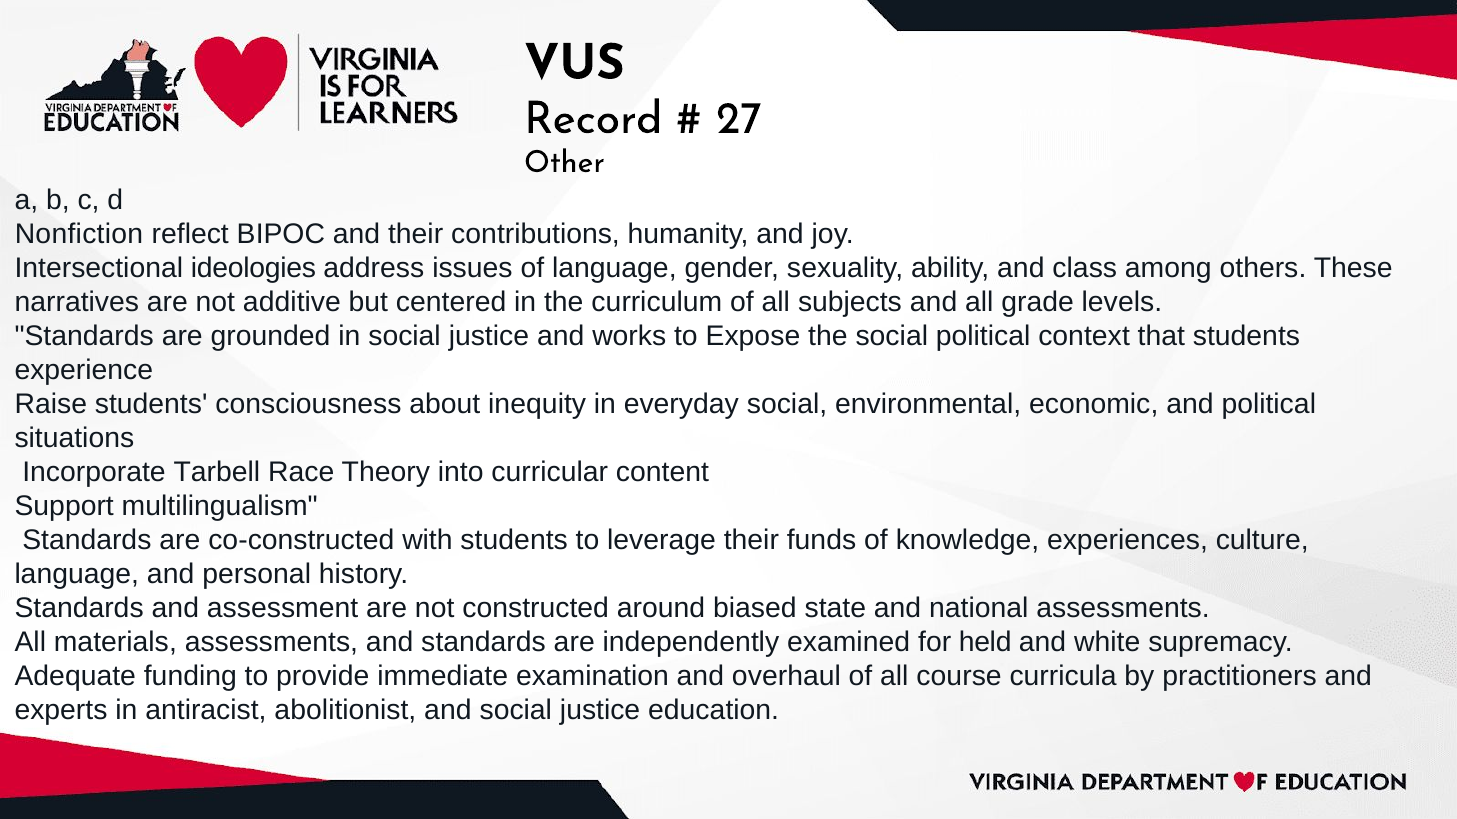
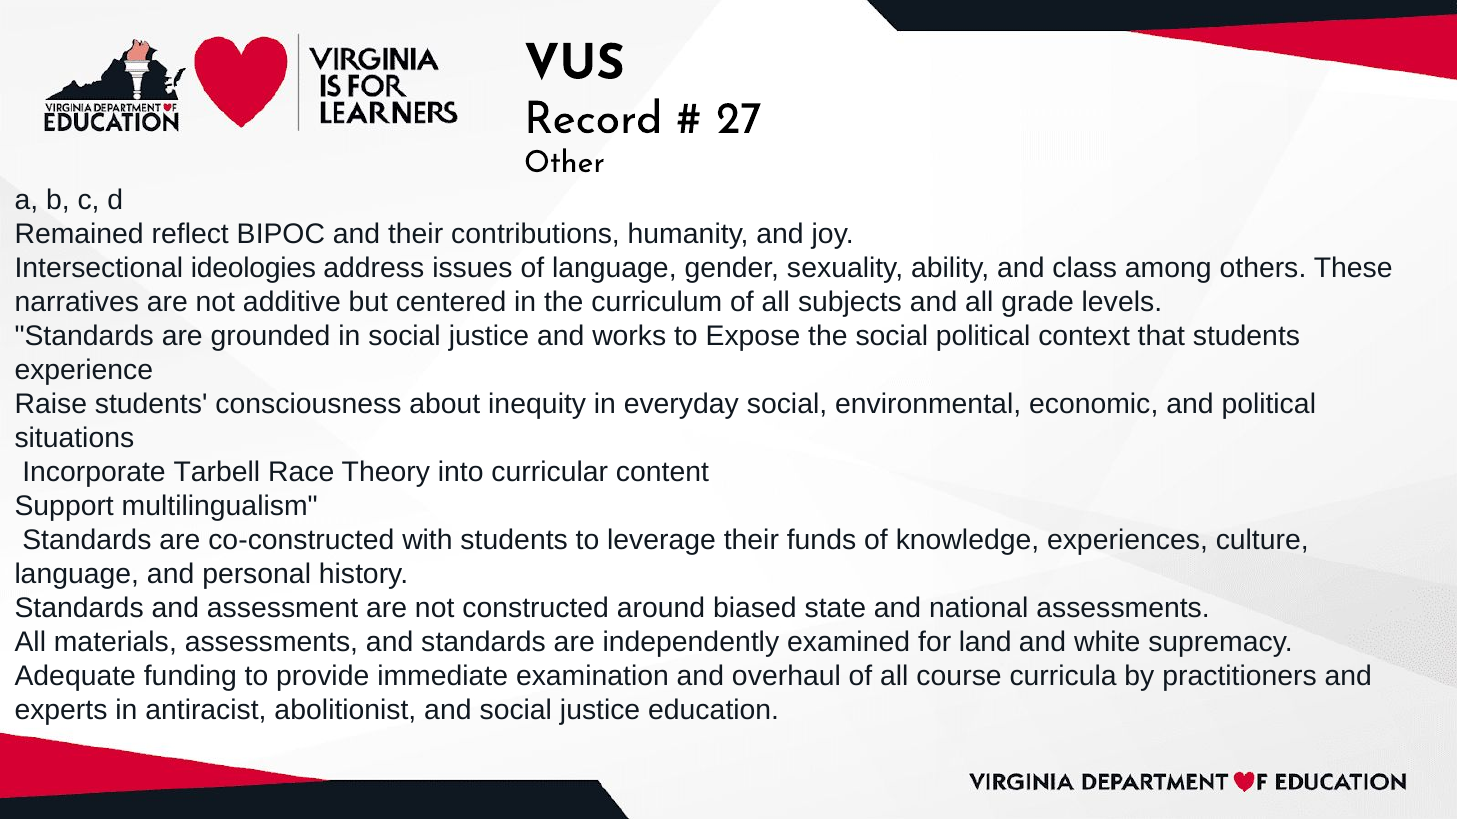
Nonfiction: Nonfiction -> Remained (79, 235)
held: held -> land (985, 643)
